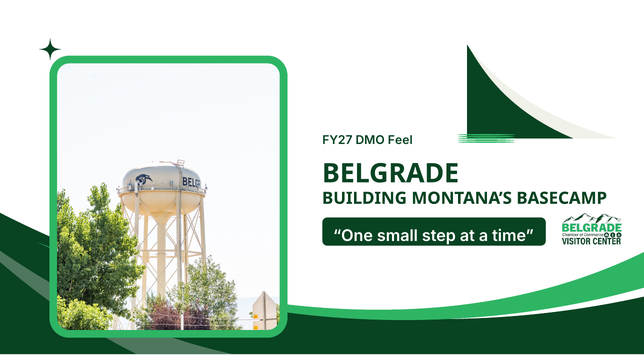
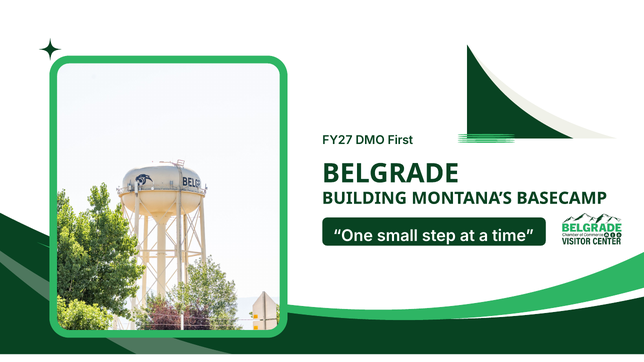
Feel: Feel -> First (400, 140)
